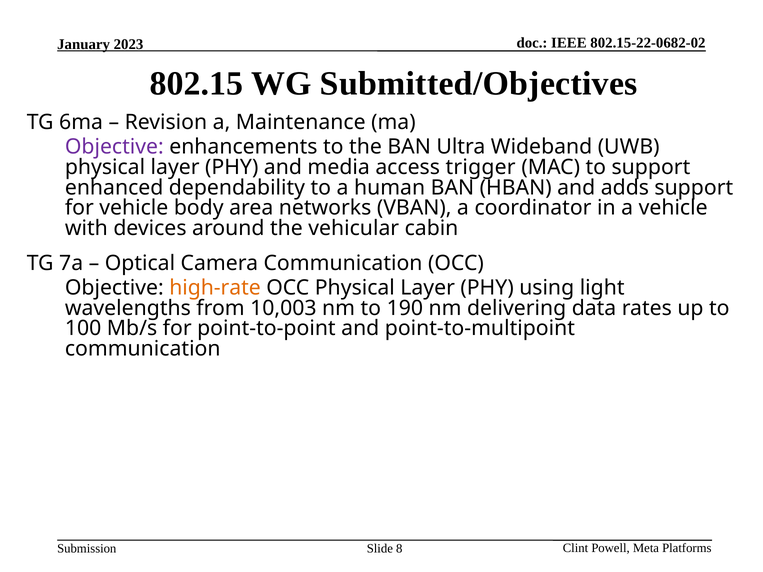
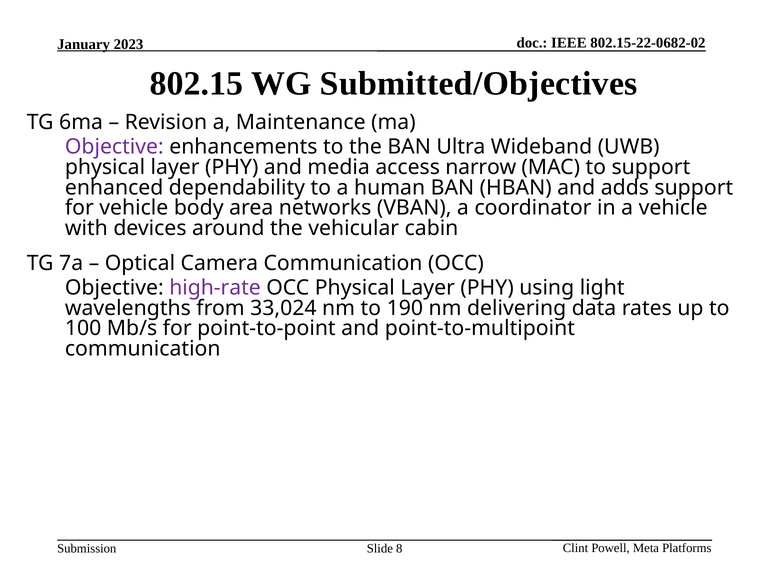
trigger: trigger -> narrow (481, 167)
high-rate colour: orange -> purple (215, 288)
10,003: 10,003 -> 33,024 (283, 308)
